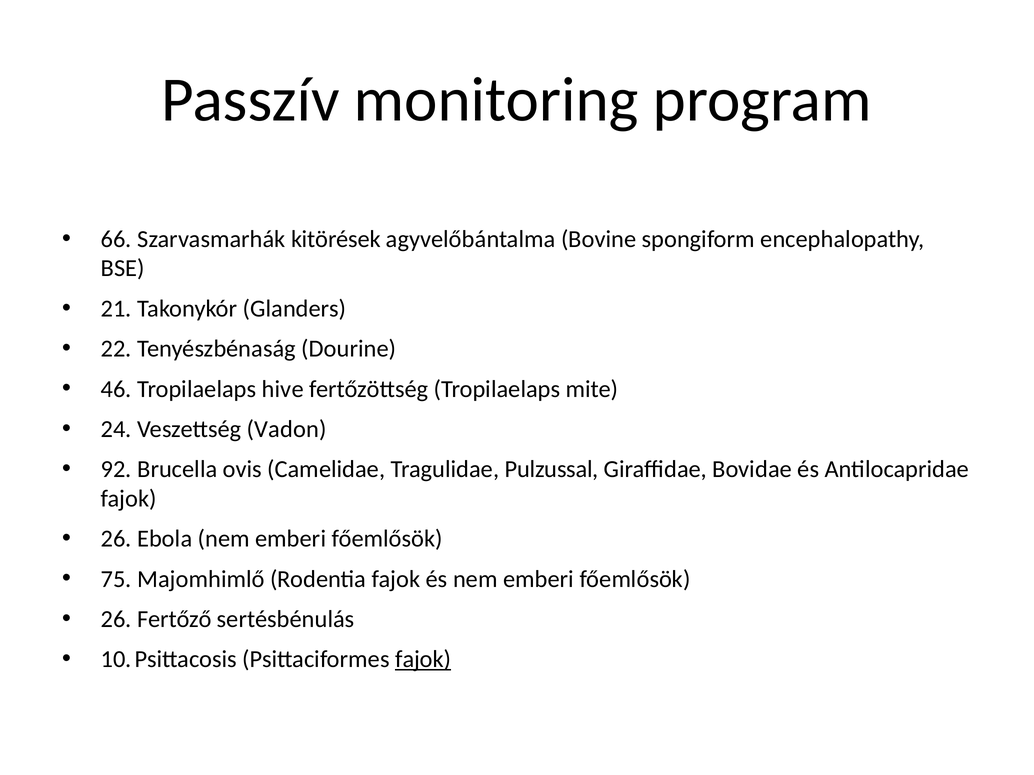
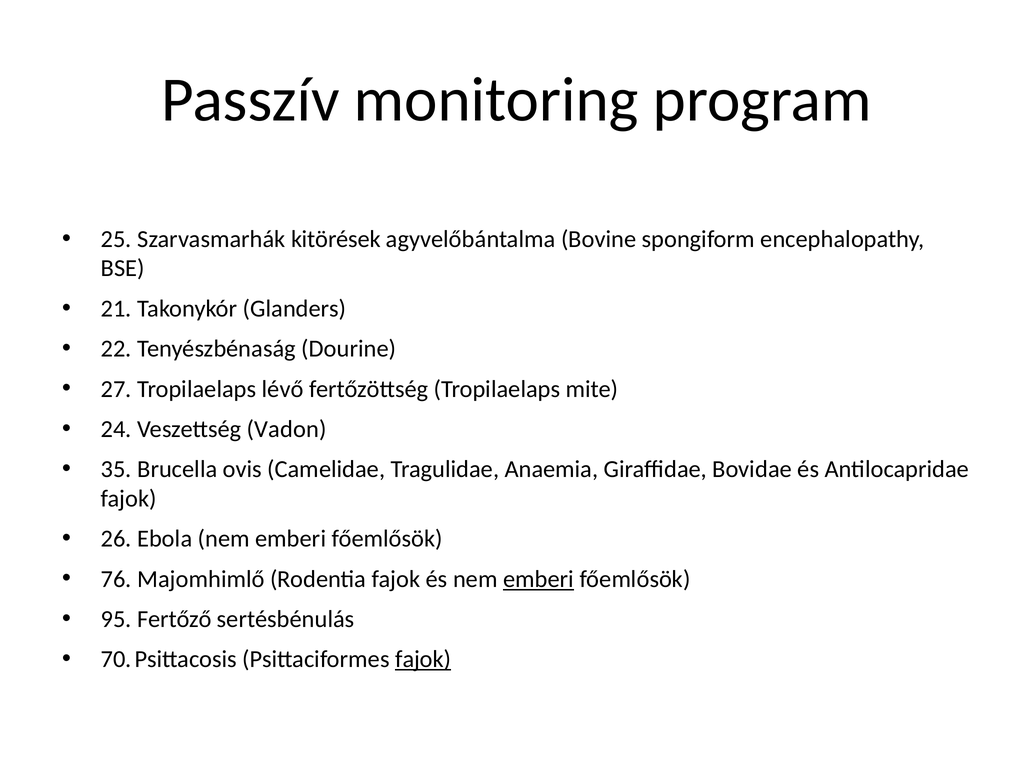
66: 66 -> 25 (116, 239)
46: 46 -> 27 (116, 389)
hive: hive -> lévő (283, 389)
92: 92 -> 35 (116, 470)
Pulzussal: Pulzussal -> Anaemia (552, 470)
75: 75 -> 76 (116, 579)
emberi underline: none -> present (538, 579)
26: 26 -> 95 (116, 620)
10: 10 -> 70 (116, 660)
